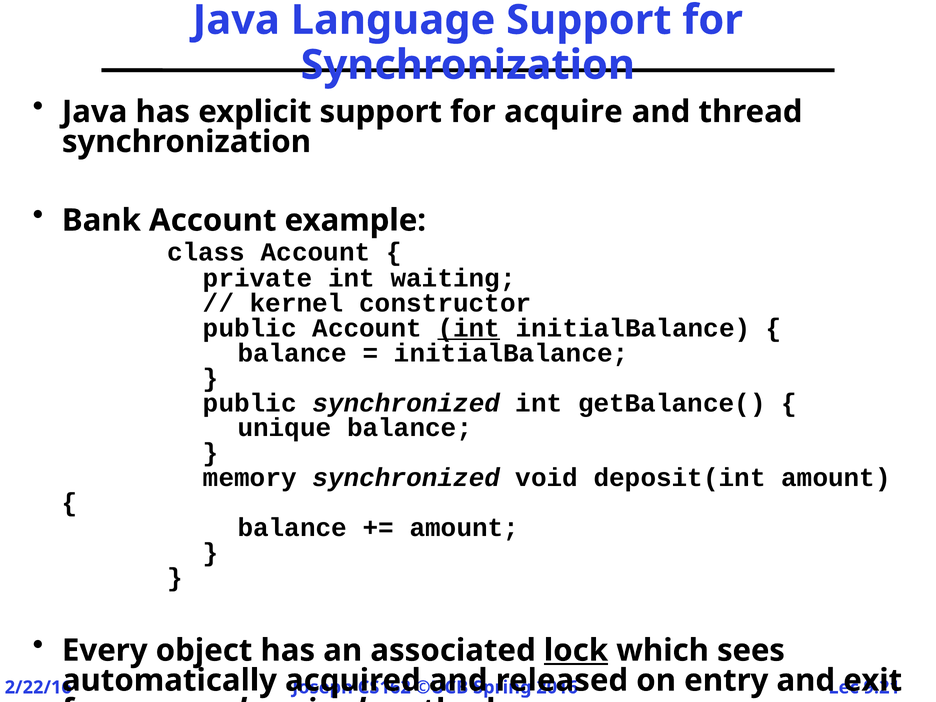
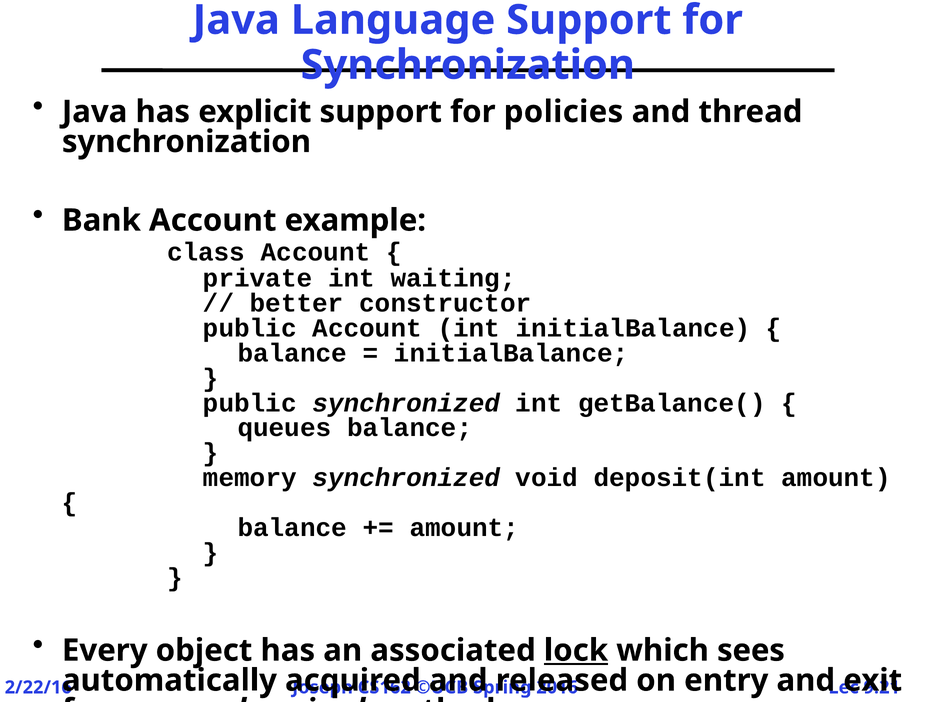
acquire: acquire -> policies (563, 112)
kernel: kernel -> better (297, 303)
int underline: present -> none (469, 328)
unique: unique -> queues (284, 428)
